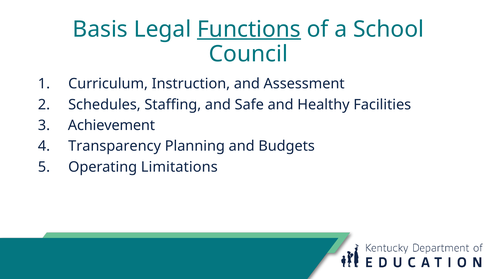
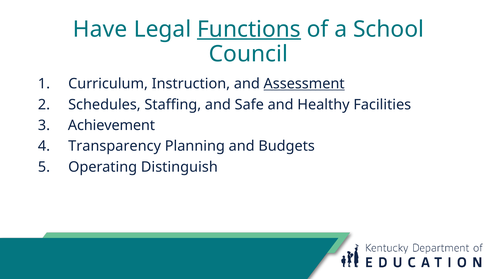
Basis: Basis -> Have (100, 29)
Assessment underline: none -> present (304, 84)
Limitations: Limitations -> Distinguish (179, 167)
